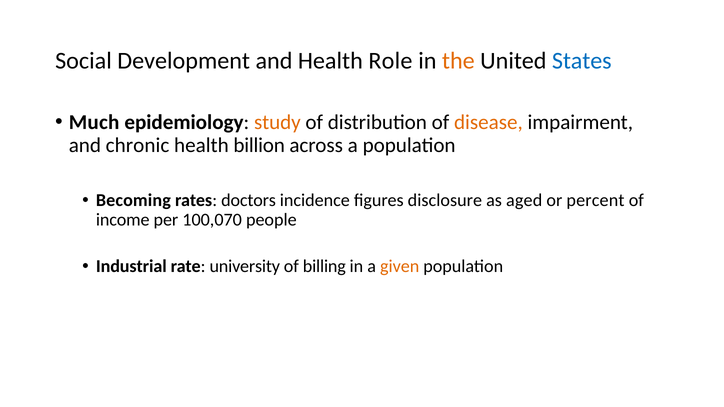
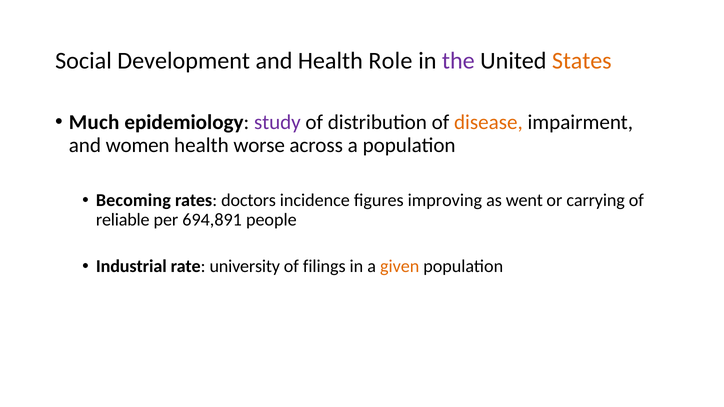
the colour: orange -> purple (458, 61)
States colour: blue -> orange (582, 61)
study colour: orange -> purple (277, 122)
chronic: chronic -> women (138, 145)
billion: billion -> worse (259, 145)
disclosure: disclosure -> improving (445, 201)
aged: aged -> went (524, 201)
percent: percent -> carrying (596, 201)
income: income -> reliable (123, 220)
100,070: 100,070 -> 694,891 (212, 220)
billing: billing -> filings (324, 267)
